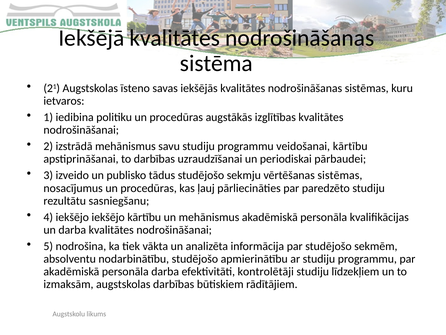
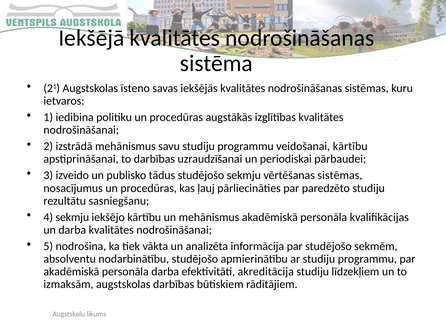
4 iekšējo: iekšējo -> sekmju (72, 217)
kontrolētāji: kontrolētāji -> akreditācija (266, 271)
